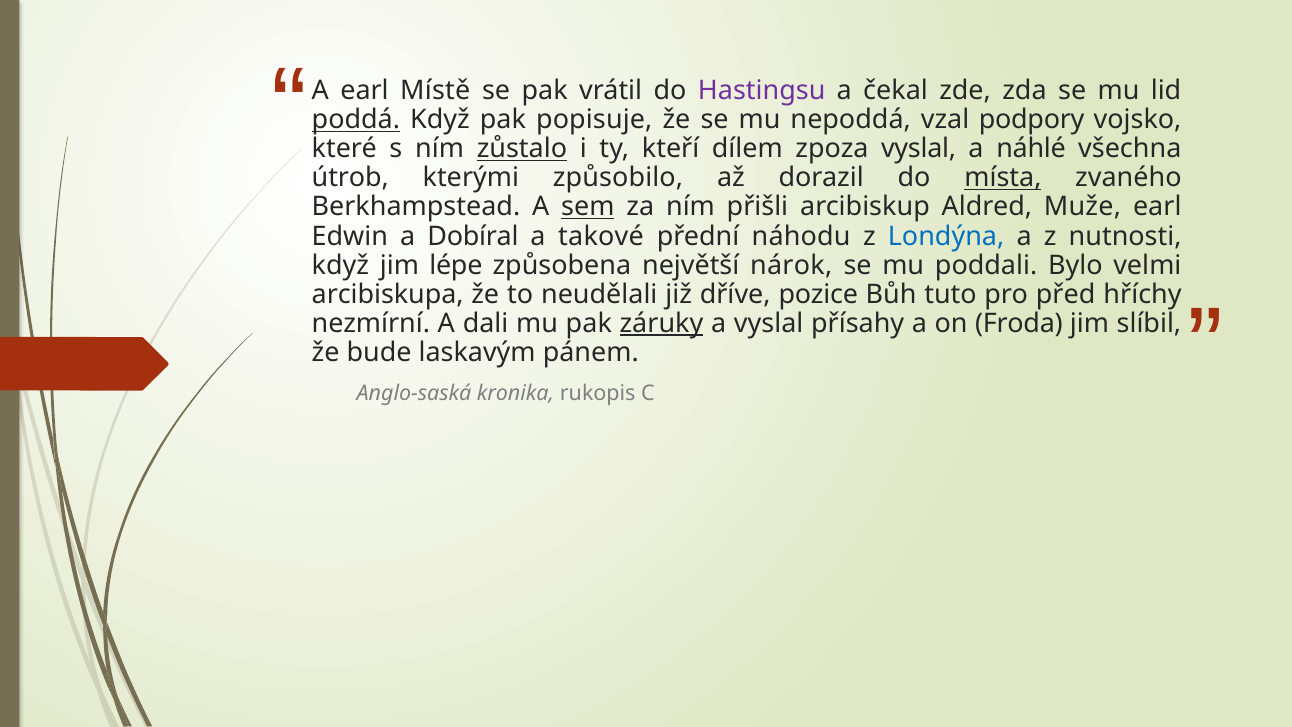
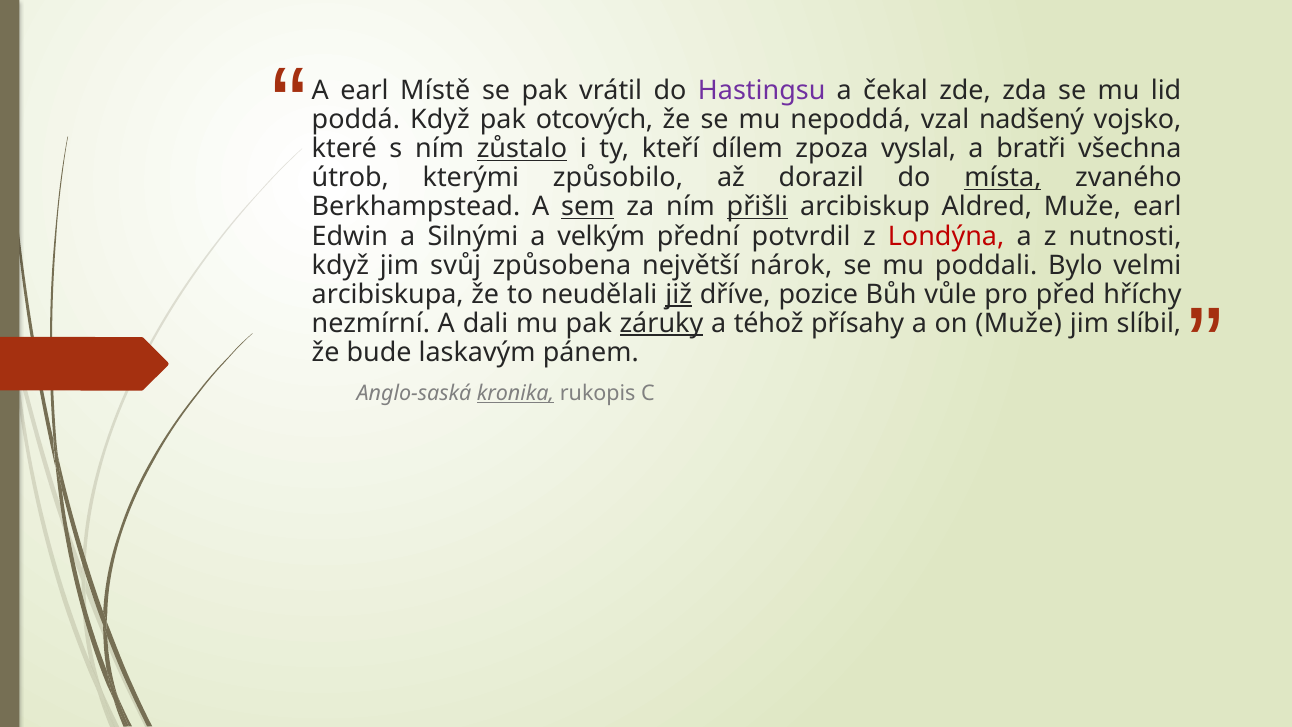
poddá underline: present -> none (356, 120)
popisuje: popisuje -> otcových (594, 120)
podpory: podpory -> nadšený (1032, 120)
náhlé: náhlé -> bratři (1031, 149)
přišli underline: none -> present (757, 207)
Dobíral: Dobíral -> Silnými (473, 236)
takové: takové -> velkým (601, 236)
náhodu: náhodu -> potvrdil (801, 236)
Londýna colour: blue -> red (946, 236)
lépe: lépe -> svůj (456, 265)
již underline: none -> present (679, 294)
tuto: tuto -> vůle (951, 294)
a vyslal: vyslal -> téhož (769, 323)
on Froda: Froda -> Muže (1019, 323)
kronika underline: none -> present (515, 393)
